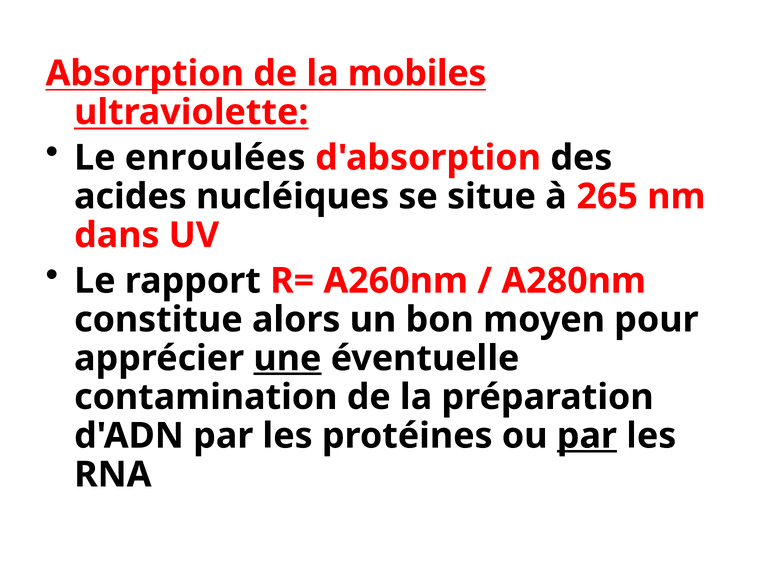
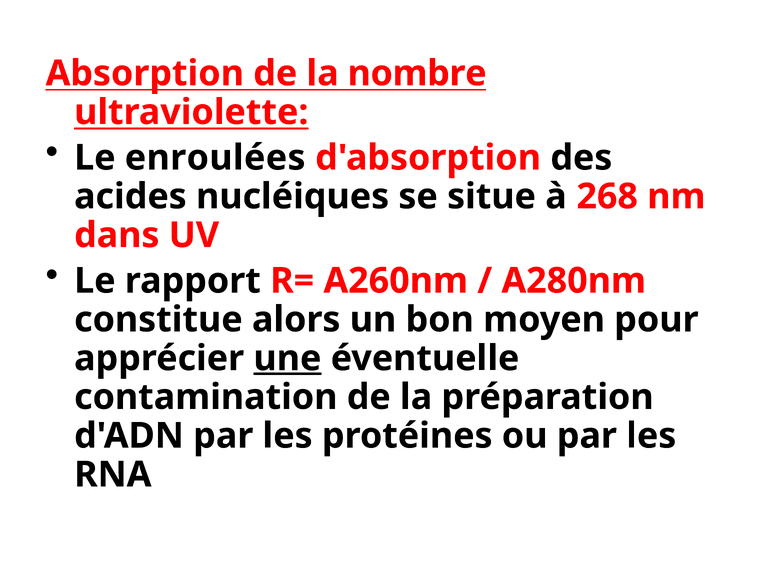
mobiles: mobiles -> nombre (417, 73)
265: 265 -> 268 (607, 197)
par underline: present -> none (587, 436)
